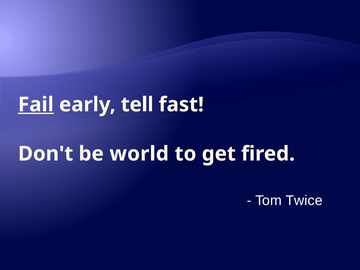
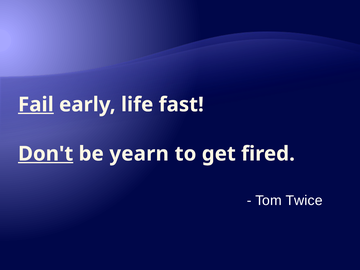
tell: tell -> life (137, 105)
Don't underline: none -> present (46, 154)
world: world -> yearn (139, 154)
